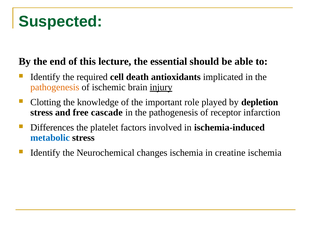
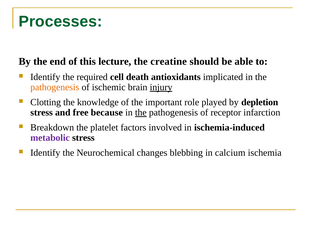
Suspected: Suspected -> Processes (60, 21)
essential: essential -> creatine (169, 62)
cascade: cascade -> because (107, 113)
the underline: none -> present (141, 113)
Differences: Differences -> Breakdown (52, 128)
metabolic colour: blue -> purple (50, 138)
changes ischemia: ischemia -> blebbing (186, 153)
creatine: creatine -> calcium (230, 153)
